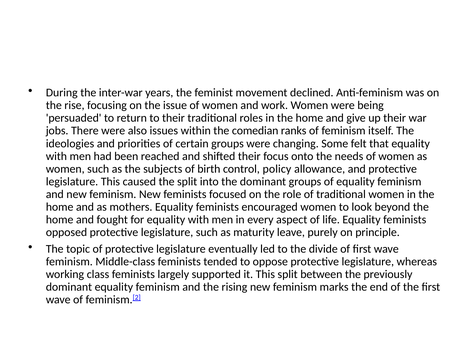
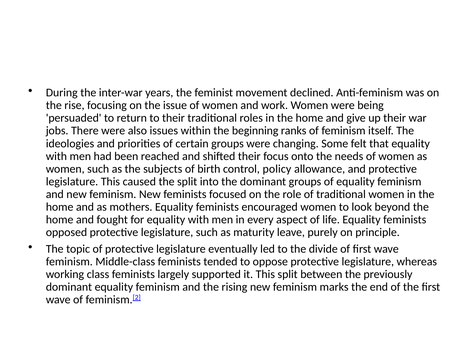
comedian: comedian -> beginning (255, 131)
